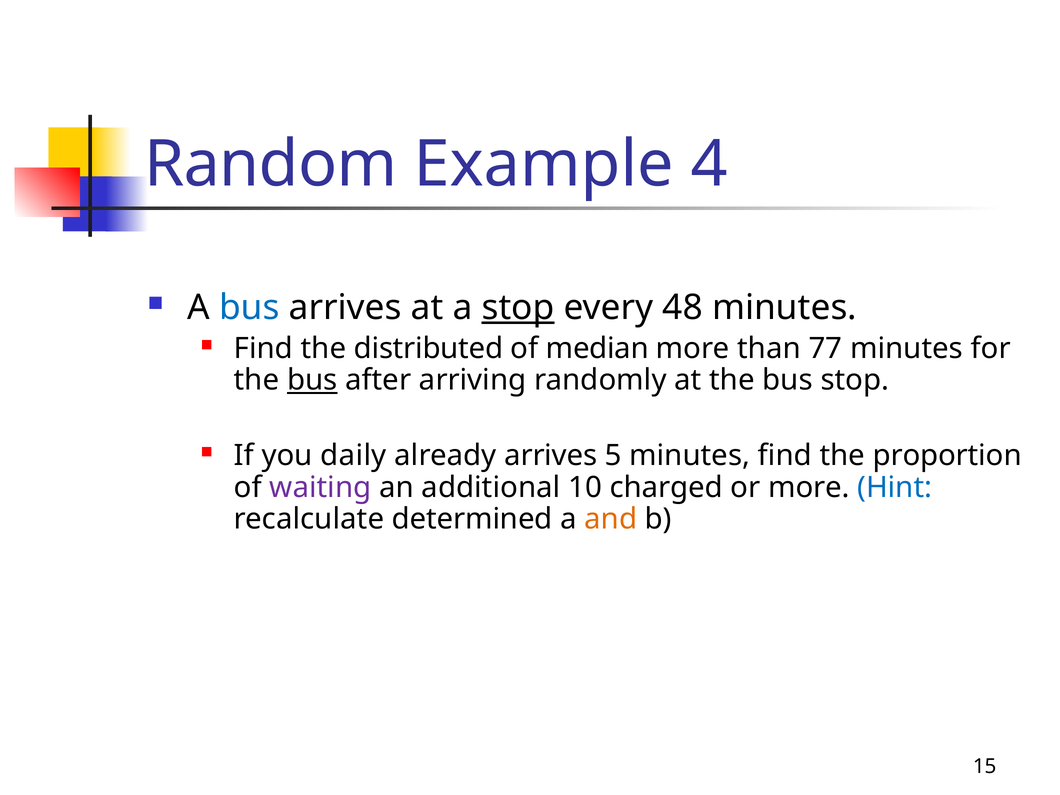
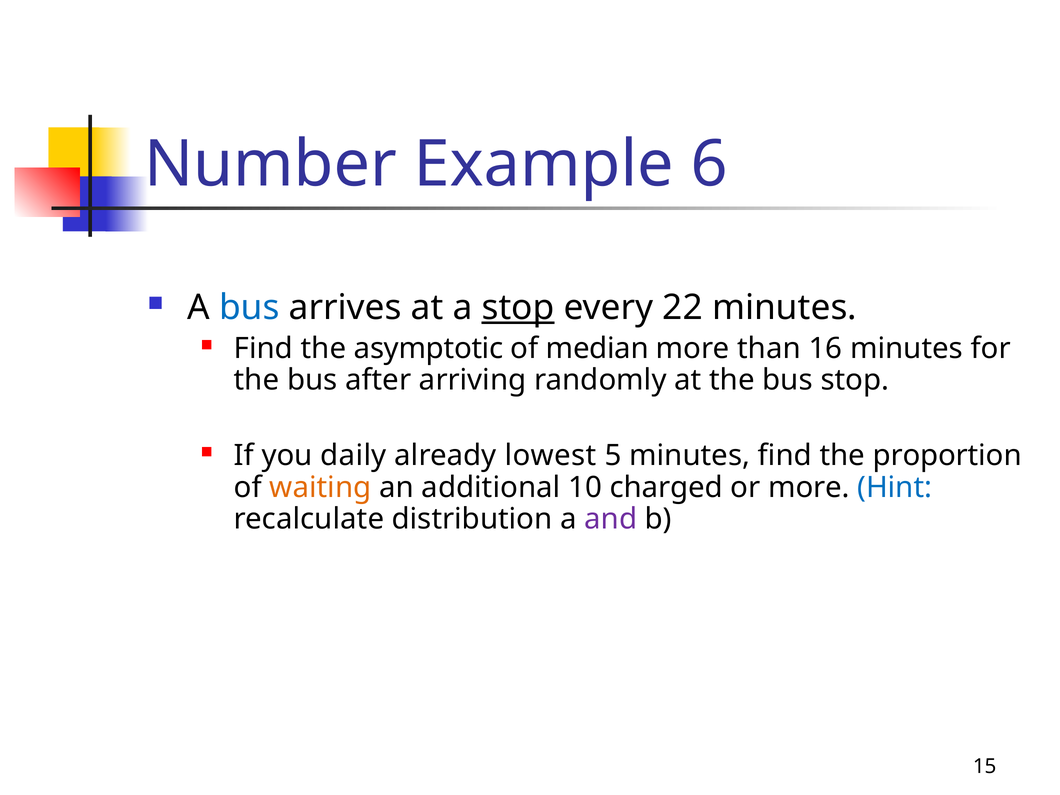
Random: Random -> Number (270, 164)
4: 4 -> 6 (709, 164)
48: 48 -> 22 (683, 308)
distributed: distributed -> asymptotic (429, 348)
77: 77 -> 16 (825, 348)
bus underline: present -> none (312, 380)
already arrives: arrives -> lowest (550, 456)
waiting colour: purple -> orange (320, 487)
determined: determined -> distribution (472, 519)
and colour: orange -> purple (611, 519)
